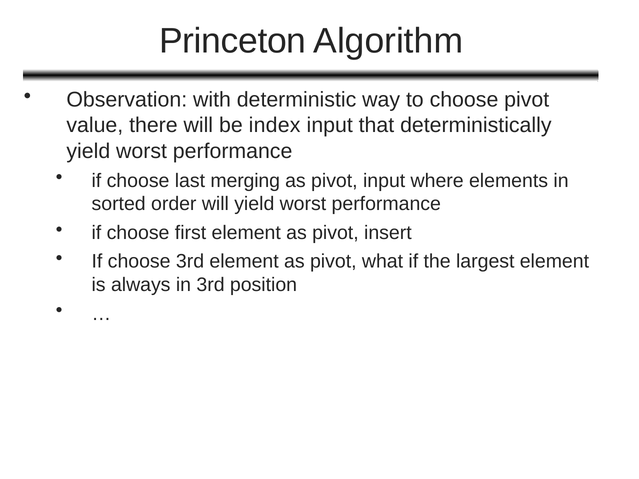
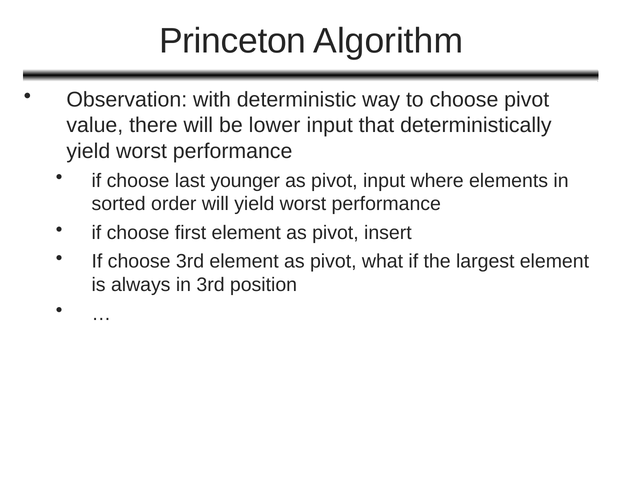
index: index -> lower (275, 126)
merging: merging -> younger (245, 181)
